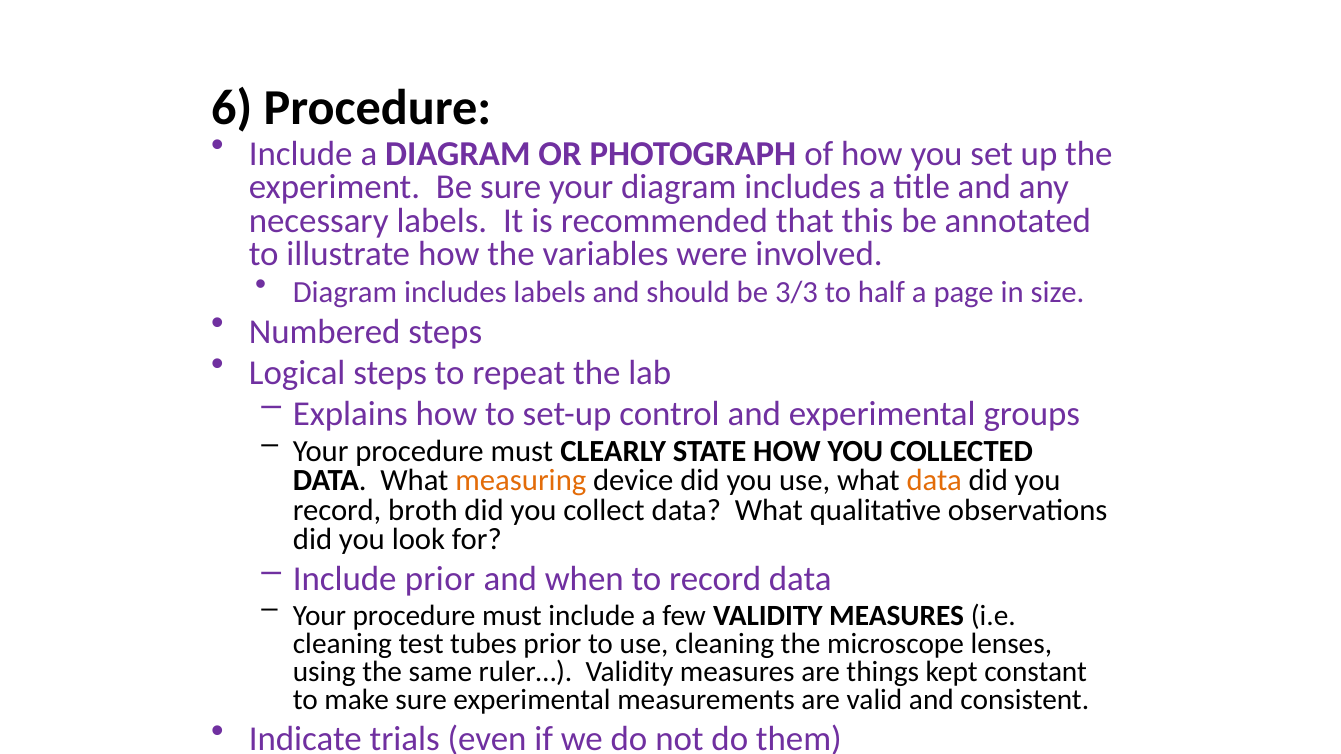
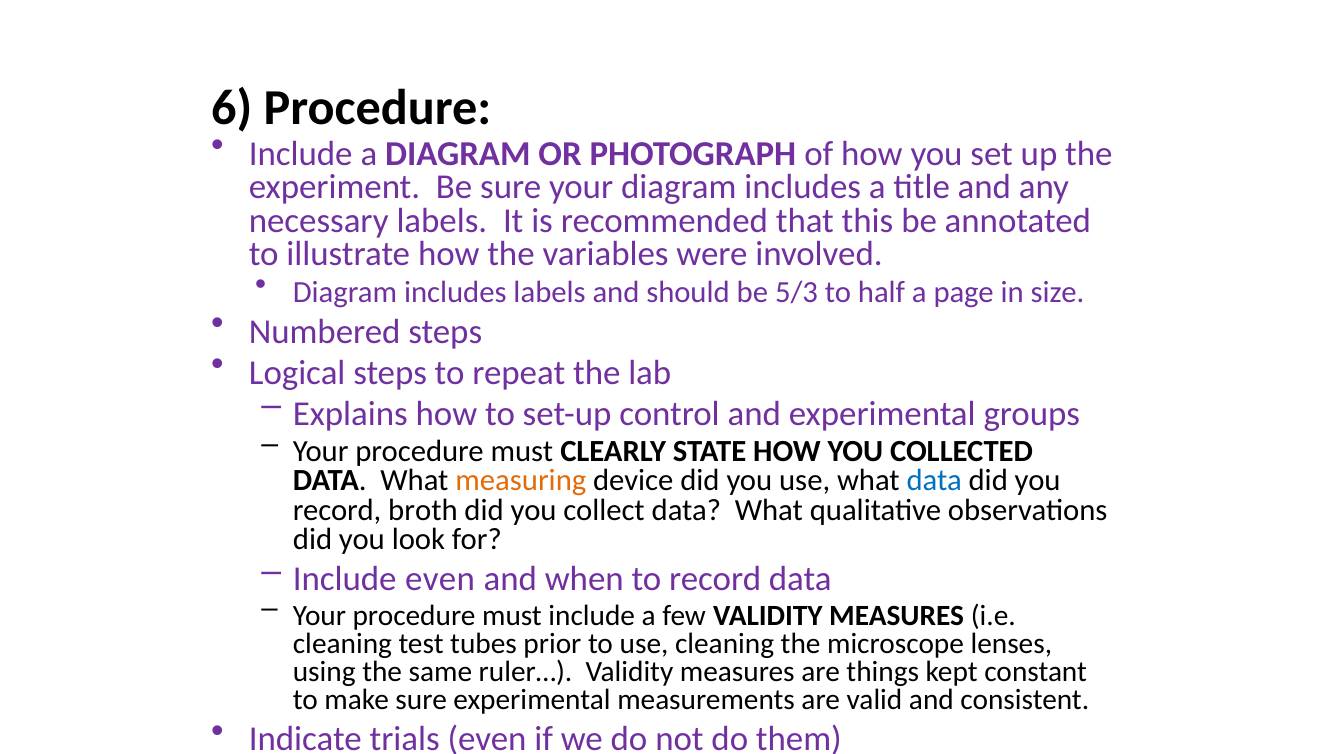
3/3: 3/3 -> 5/3 (796, 292)
data colour: orange -> blue (934, 481)
Include prior: prior -> even (440, 580)
